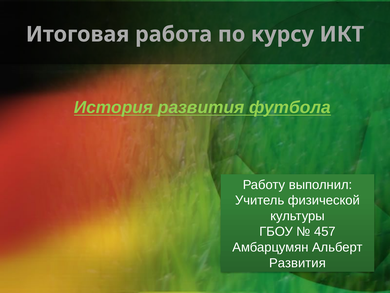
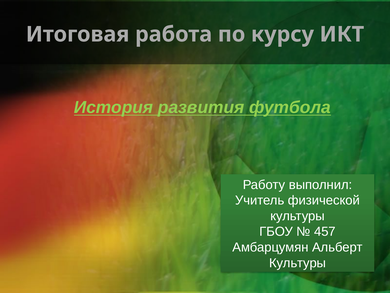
Развития: Развития -> Культуры (298, 263)
